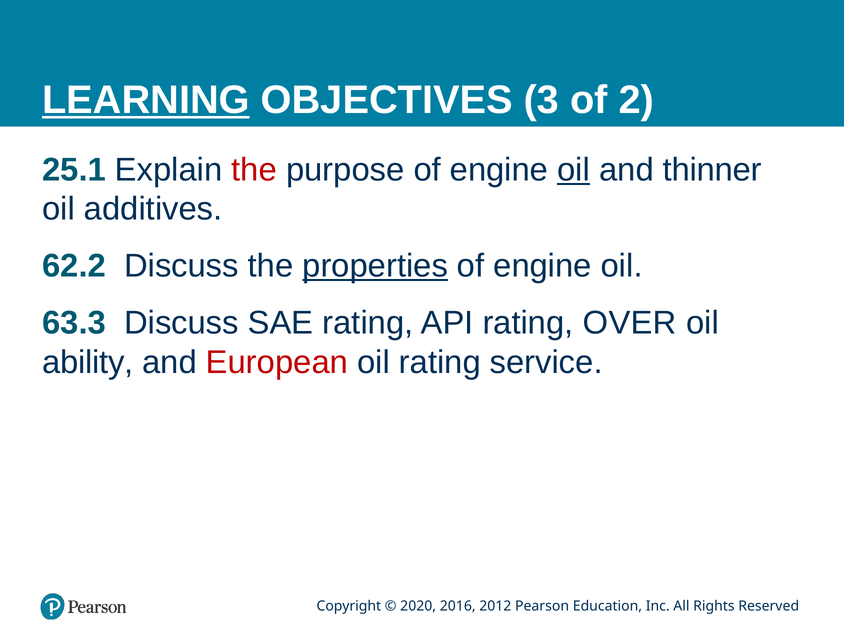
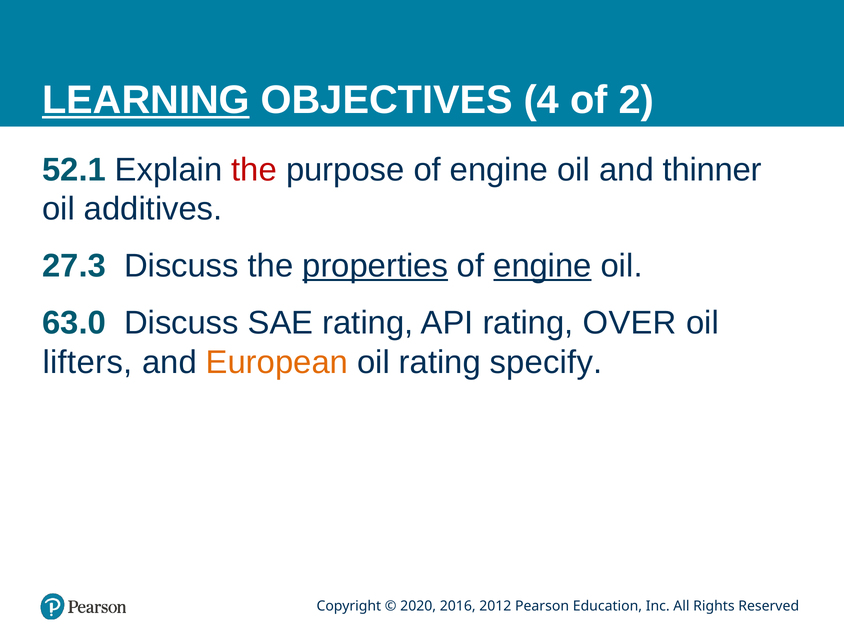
3: 3 -> 4 (541, 100)
25.1: 25.1 -> 52.1 (74, 170)
oil underline: present -> none (574, 170)
62.2: 62.2 -> 27.3 (74, 266)
engine underline: none -> present (543, 266)
63.3: 63.3 -> 63.0 (74, 323)
ability: ability -> lifters (87, 362)
European colour: red -> orange (277, 362)
service: service -> specify (546, 362)
